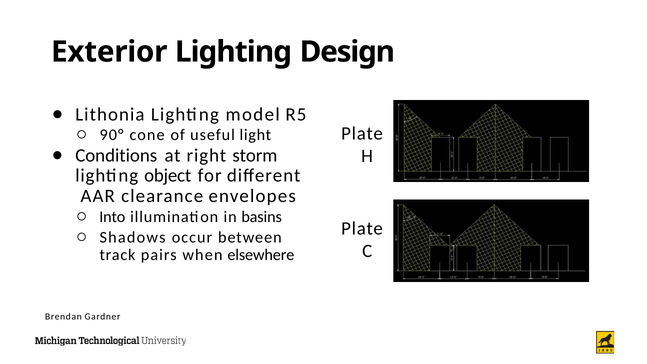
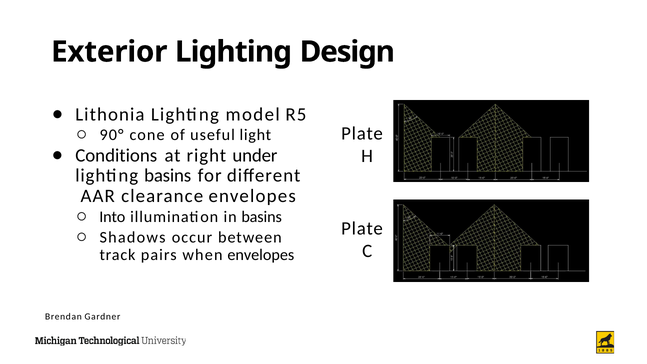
storm: storm -> under (255, 155)
lighting object: object -> basins (168, 176)
when elsewhere: elsewhere -> envelopes (261, 255)
